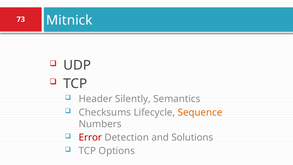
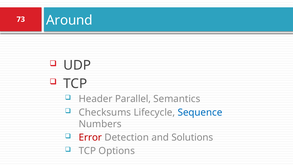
Mitnick: Mitnick -> Around (69, 20)
Silently: Silently -> Parallel (133, 99)
Sequence colour: orange -> blue (200, 112)
